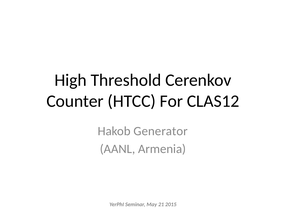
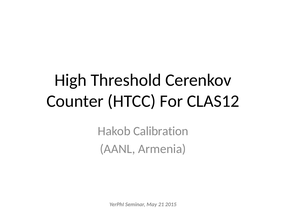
Generator: Generator -> Calibration (161, 131)
